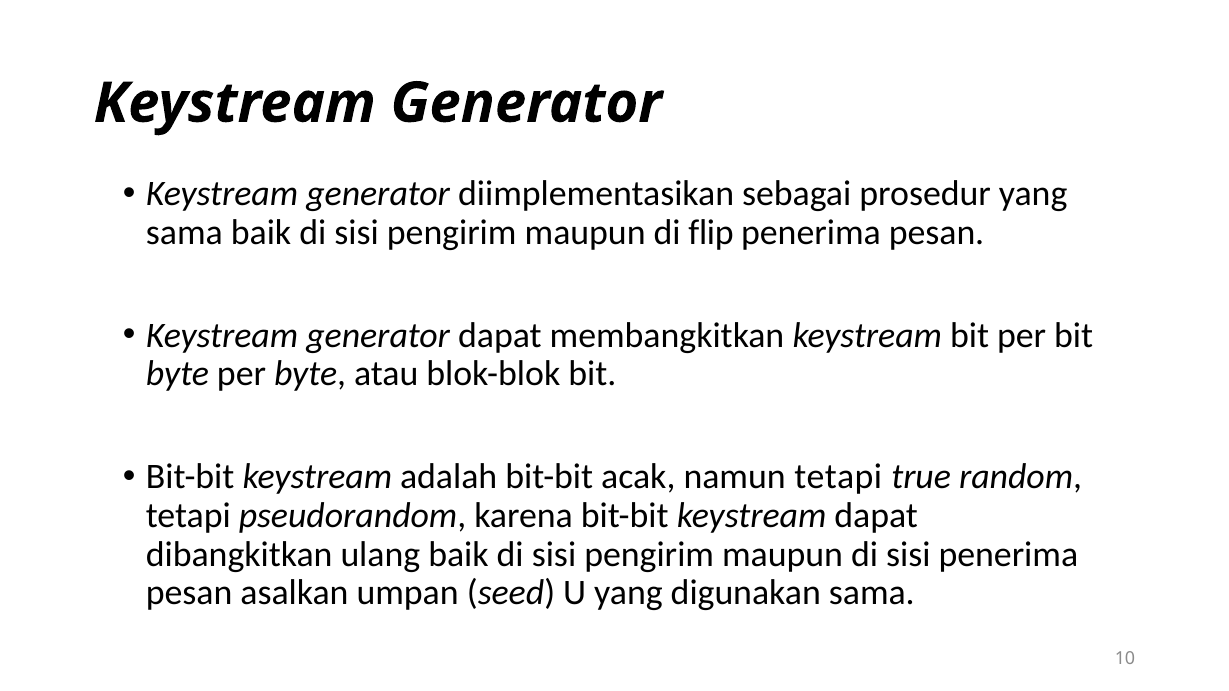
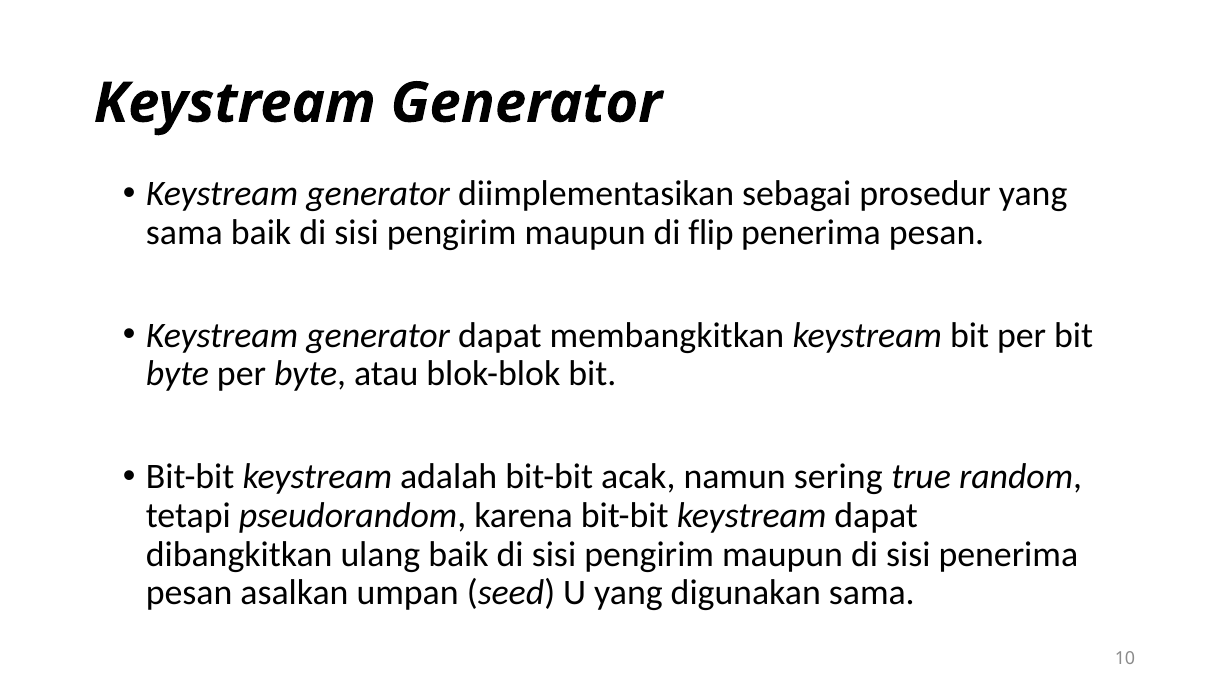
namun tetapi: tetapi -> sering (838, 477)
